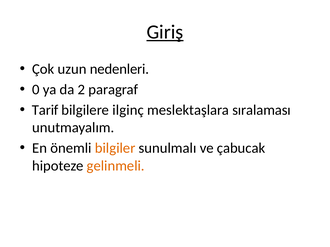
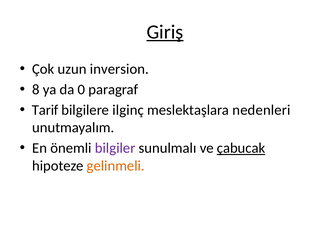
nedenleri: nedenleri -> inversion (119, 69)
0: 0 -> 8 (36, 90)
2: 2 -> 0 (81, 90)
sıralaması: sıralaması -> nedenleri (261, 110)
bilgiler colour: orange -> purple (115, 148)
çabucak underline: none -> present (241, 148)
